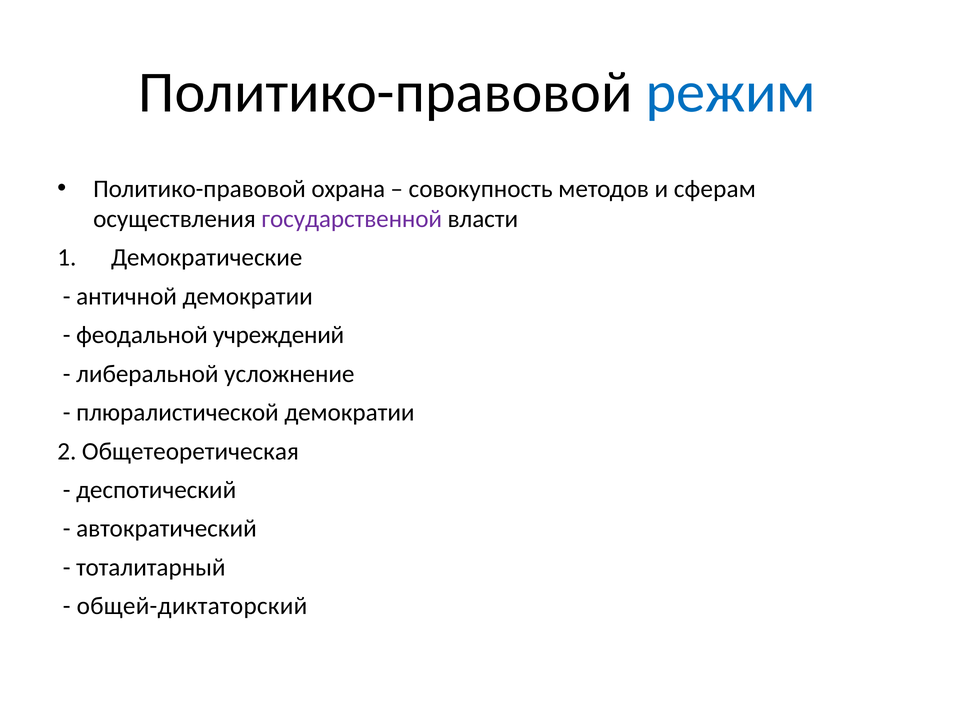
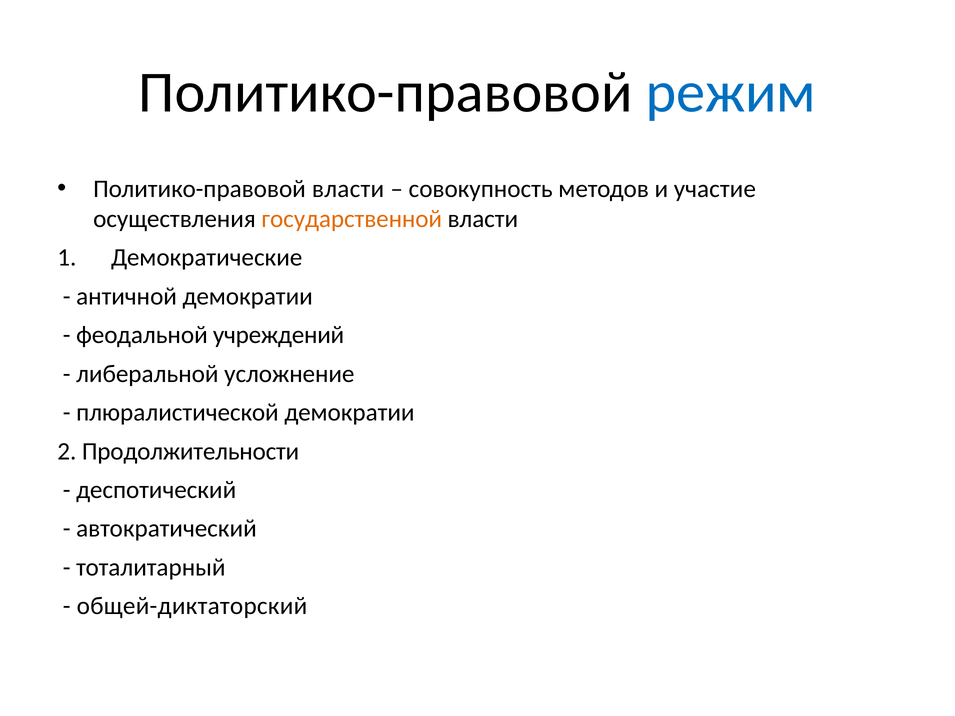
Политико-правовой охрана: охрана -> власти (348, 189)
сферам: сферам -> участие (715, 189)
государственной colour: purple -> orange (352, 219)
Общетеоретическая: Общетеоретическая -> Продолжительности (191, 451)
